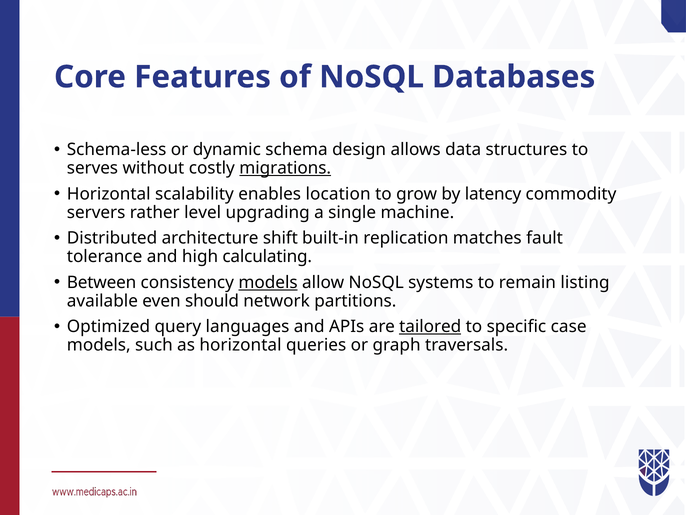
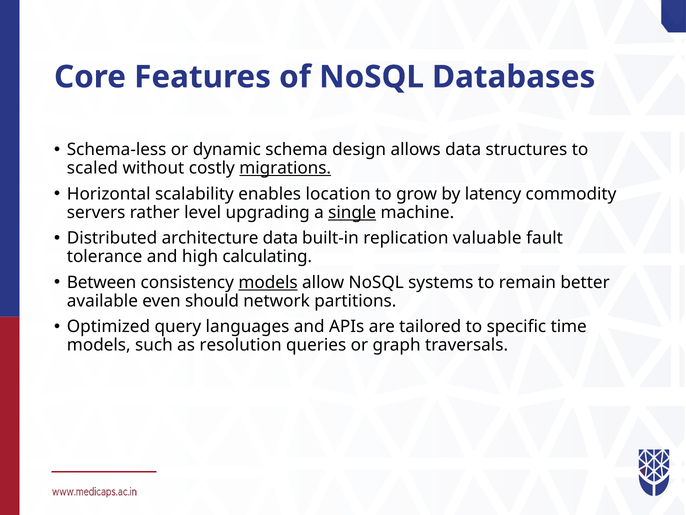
serves: serves -> scaled (92, 168)
single underline: none -> present (352, 212)
architecture shift: shift -> data (280, 238)
matches: matches -> valuable (487, 238)
listing: listing -> better (585, 282)
tailored underline: present -> none (430, 326)
case: case -> time (569, 326)
as horizontal: horizontal -> resolution (241, 345)
